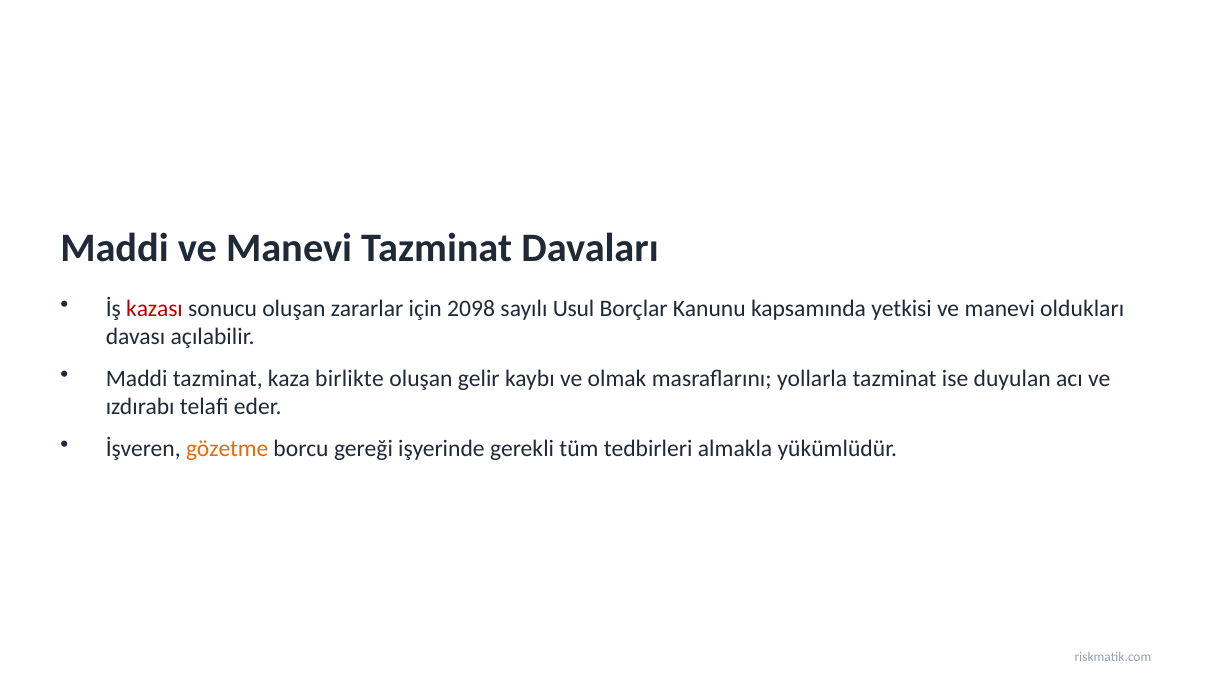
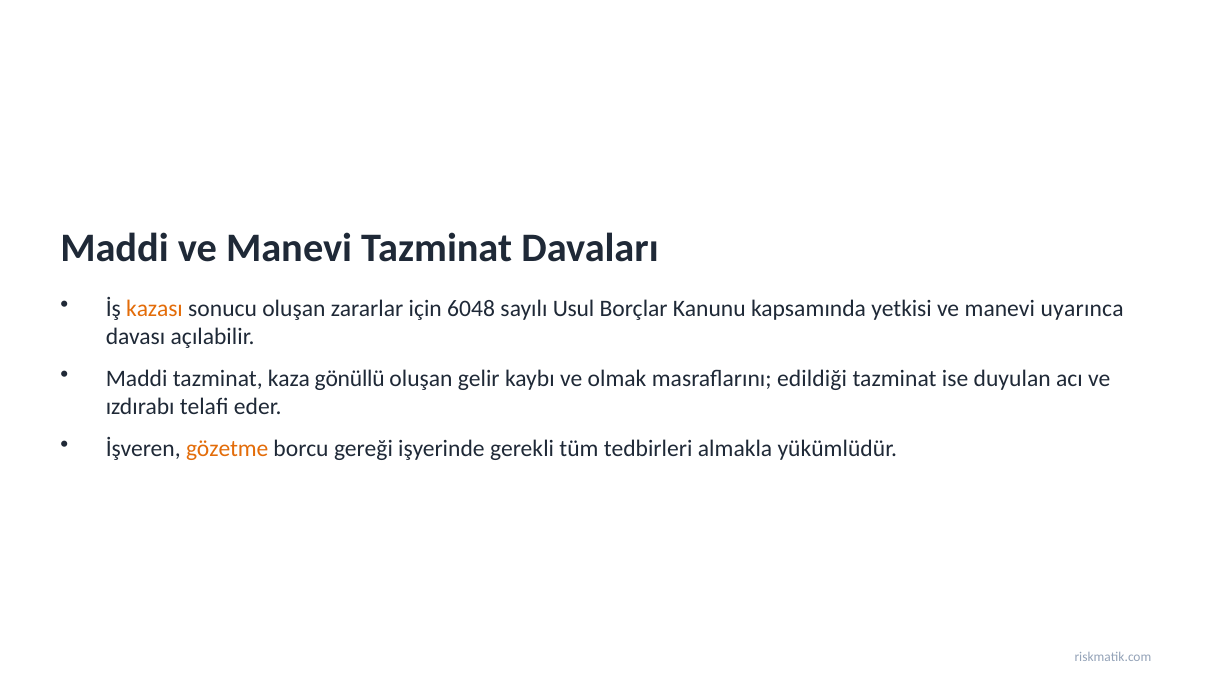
kazası colour: red -> orange (155, 308)
2098: 2098 -> 6048 (471, 308)
oldukları: oldukları -> uyarınca (1082, 308)
birlikte: birlikte -> gönüllü (350, 379)
yollarla: yollarla -> edildiği (812, 379)
